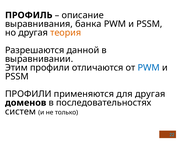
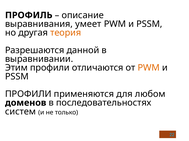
банка: банка -> умеет (88, 24)
PWM colour: blue -> orange (149, 68)
для другая: другая -> любом (150, 94)
